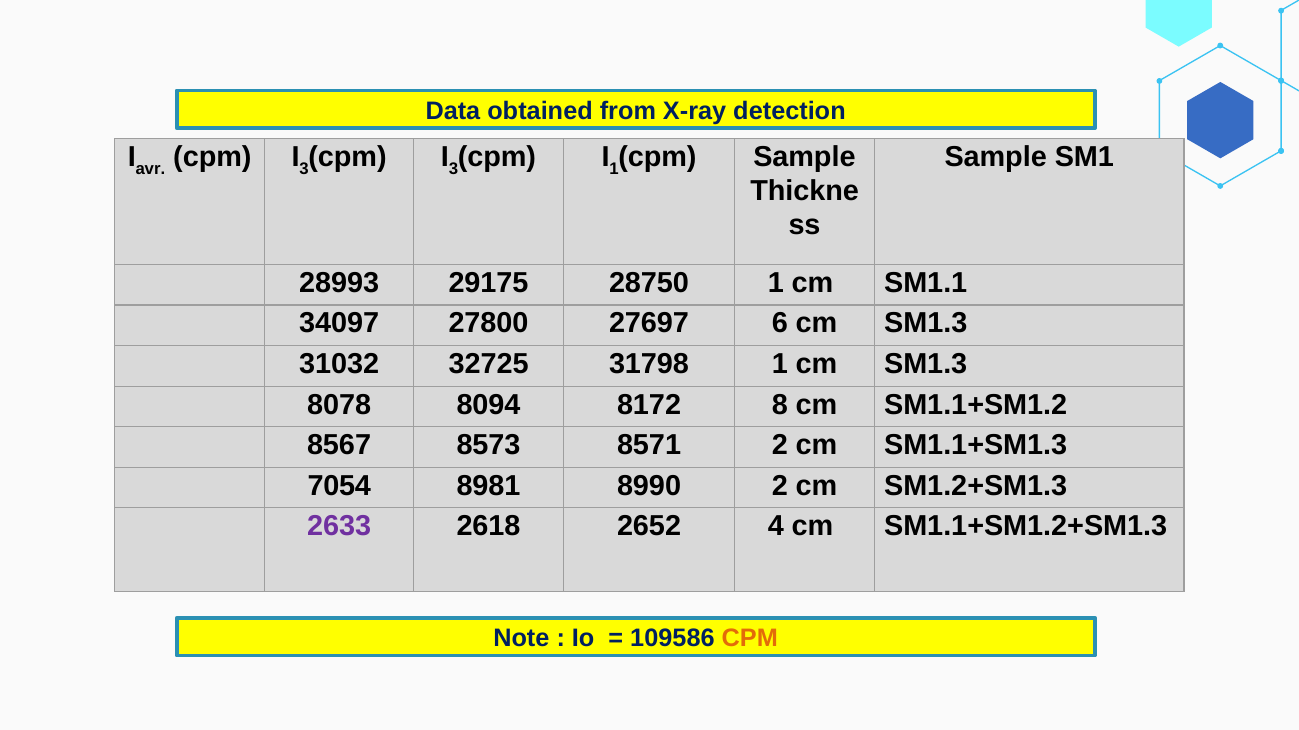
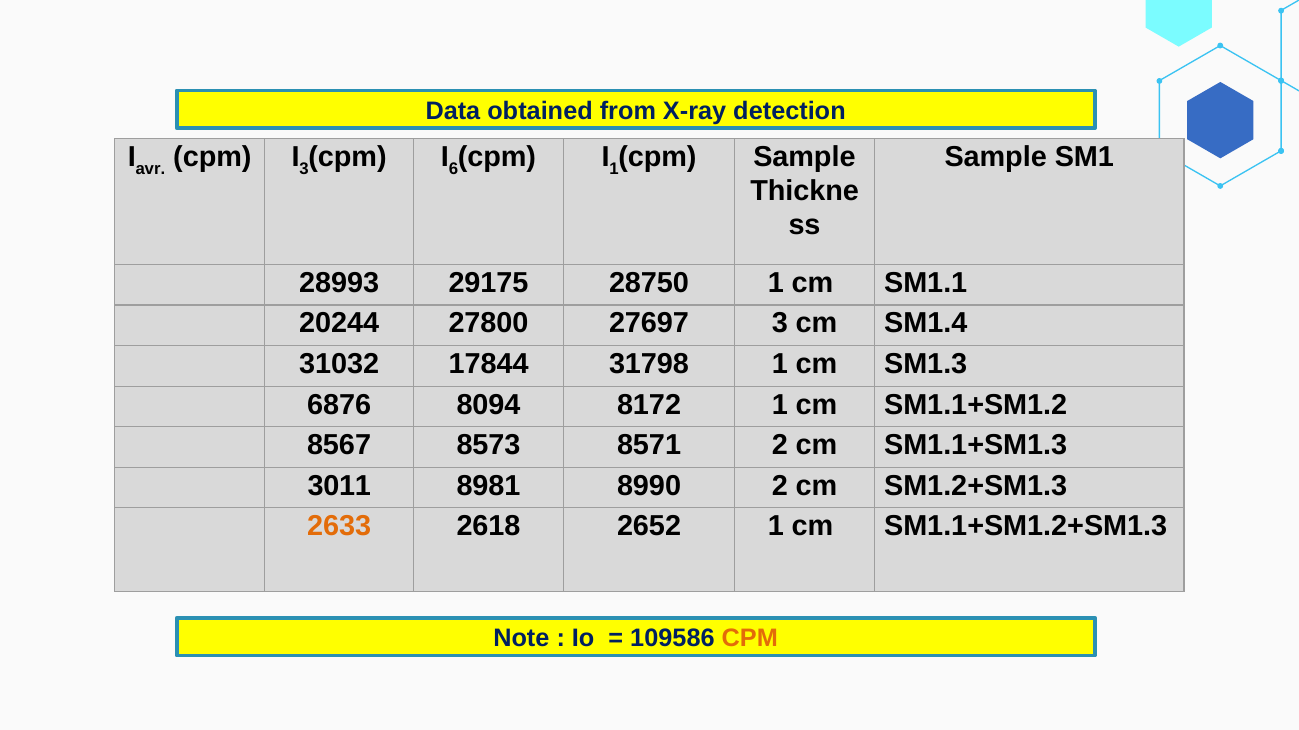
3: 3 -> 6 (453, 169)
34097: 34097 -> 20244 (339, 324)
27697 6: 6 -> 3 (780, 324)
SM1.3: SM1.3 -> SM1.4 (926, 324)
32725: 32725 -> 17844 (489, 364)
8078: 8078 -> 6876 (339, 405)
8172 8: 8 -> 1 (780, 405)
7054: 7054 -> 3011 (339, 486)
2633 colour: purple -> orange (339, 527)
2652 4: 4 -> 1 (776, 527)
